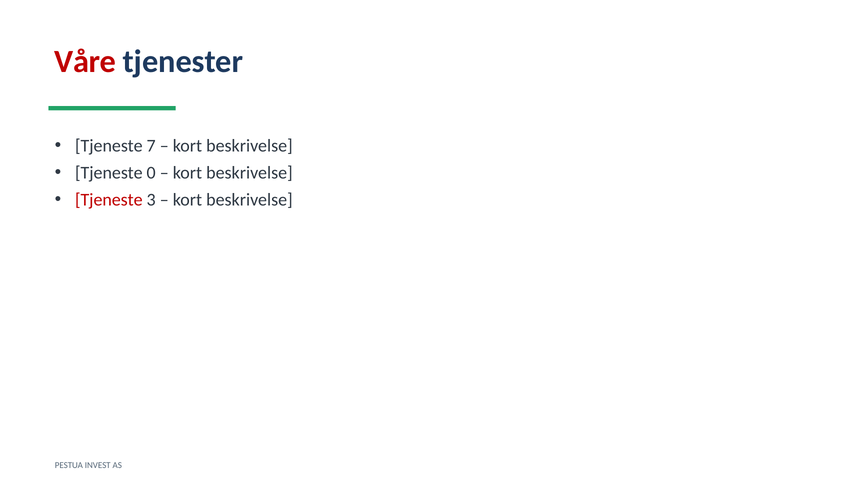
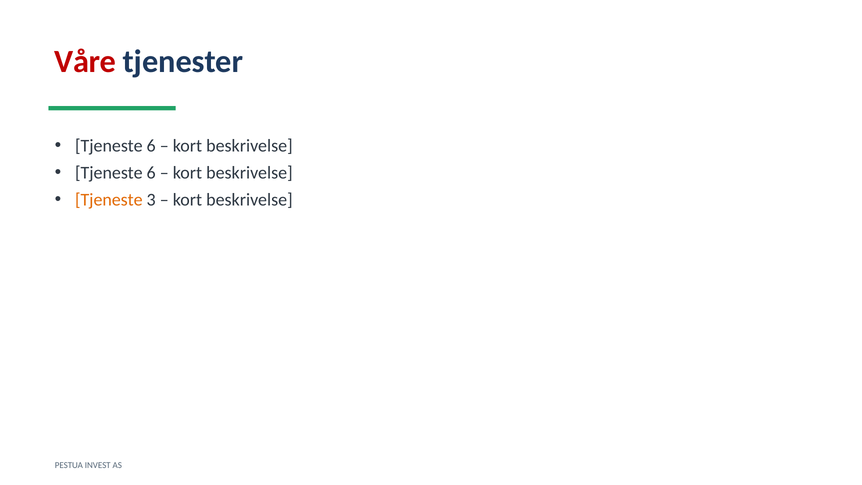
7: 7 -> 6 (151, 146)
0: 0 -> 6 (151, 173)
Tjeneste colour: red -> orange (109, 200)
